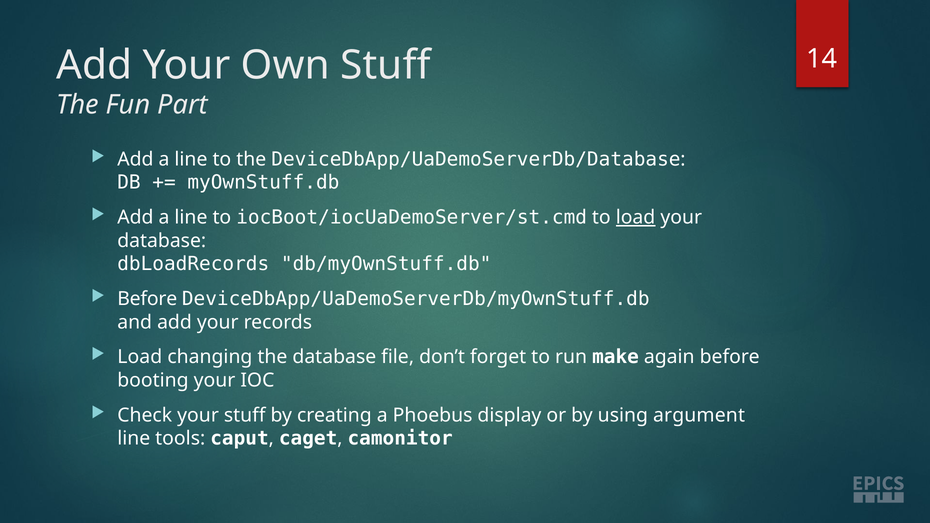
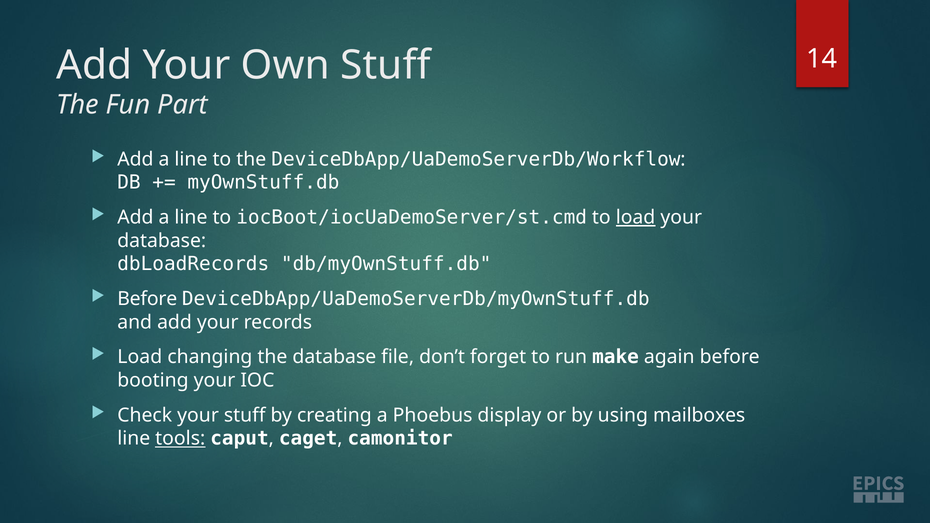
DeviceDbApp/UaDemoServerDb/Database: DeviceDbApp/UaDemoServerDb/Database -> DeviceDbApp/UaDemoServerDb/Workflow (476, 159)
argument: argument -> mailboxes (699, 415)
tools underline: none -> present (180, 439)
